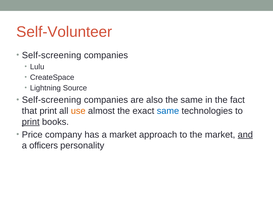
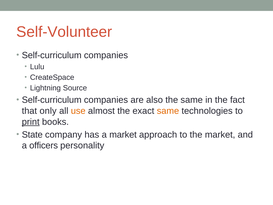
Self-screening: Self-screening -> Self-curriculum (52, 55)
Self-screening: Self-screening -> Self-curriculum (52, 100)
that print: print -> only (48, 111)
same colour: blue -> orange (168, 111)
Price: Price -> State (32, 134)
and underline: present -> none (245, 134)
